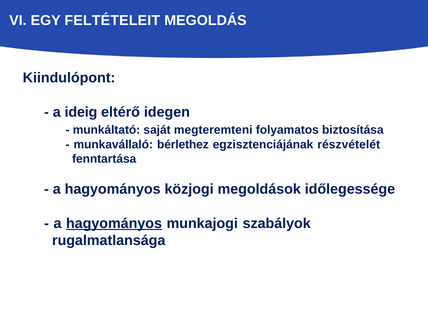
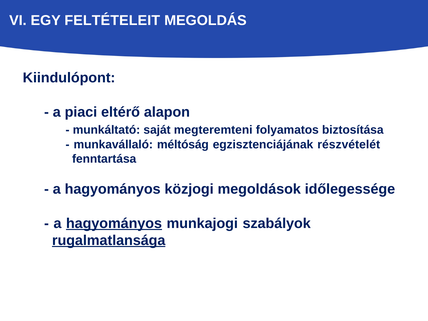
ideig: ideig -> piaci (81, 112)
idegen: idegen -> alapon (167, 112)
bérlethez: bérlethez -> méltóság (183, 145)
rugalmatlansága underline: none -> present (109, 240)
